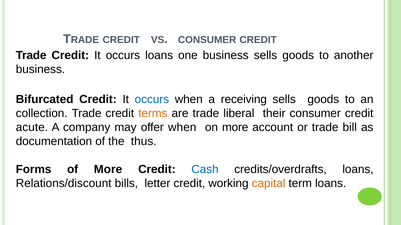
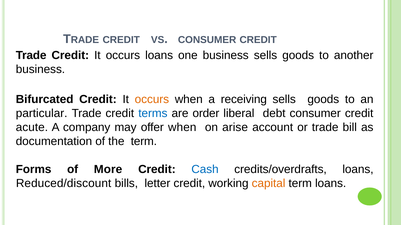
occurs colour: blue -> orange (152, 100)
collection: collection -> particular (42, 114)
terms colour: orange -> blue (153, 114)
are trade: trade -> order (206, 114)
their: their -> debt (274, 114)
on more: more -> arise (235, 128)
the thus: thus -> term (144, 142)
Relations/discount: Relations/discount -> Reduced/discount (64, 184)
